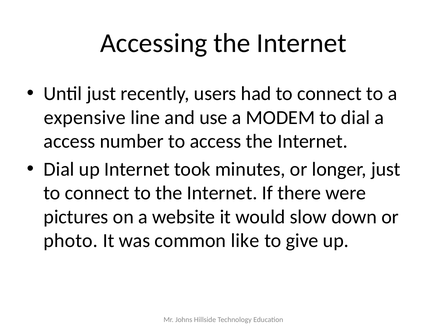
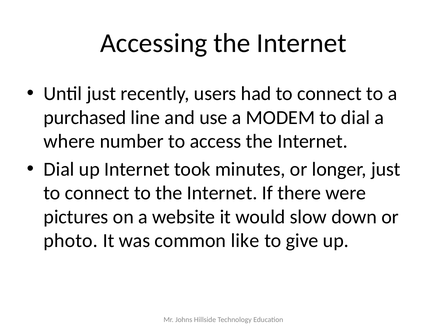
expensive: expensive -> purchased (85, 118)
access: access -> where (69, 141)
